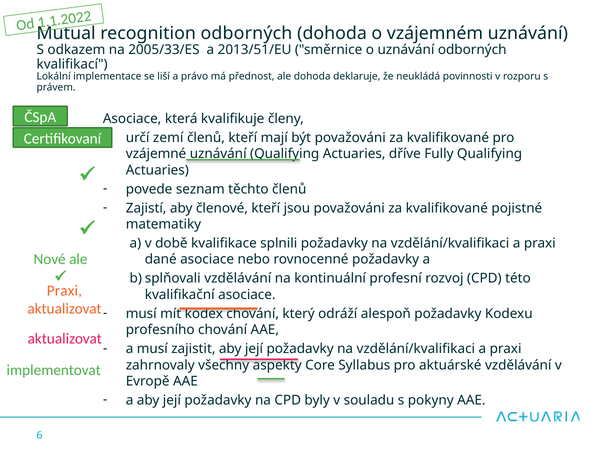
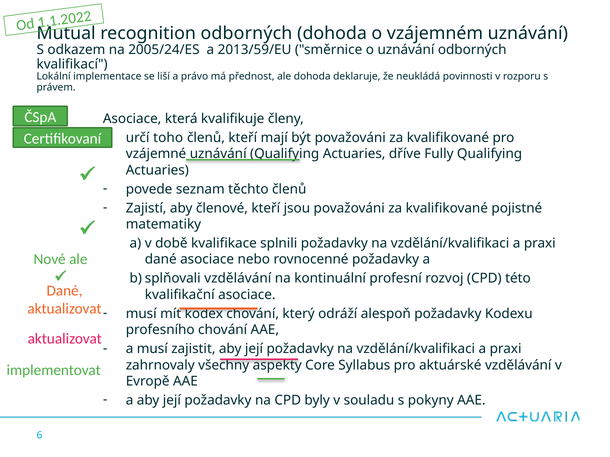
2005/33/ES: 2005/33/ES -> 2005/24/ES (164, 50)
2013/51/EU: 2013/51/EU -> 2013/59/EU (255, 50)
zemí: zemí -> toho (168, 138)
Praxi: Praxi -> Dané (64, 291)
